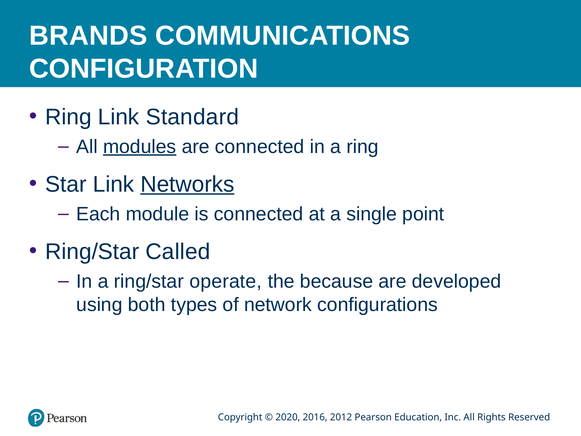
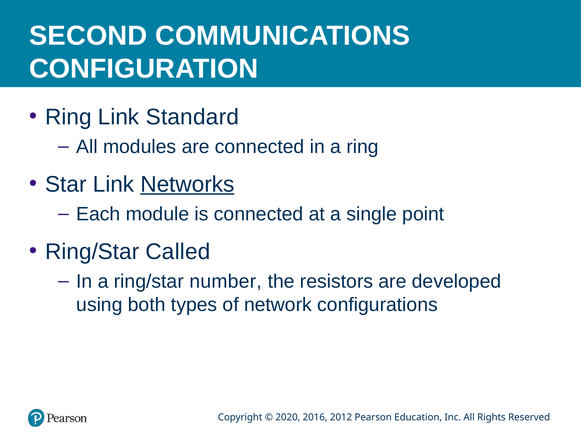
BRANDS: BRANDS -> SECOND (88, 36)
modules underline: present -> none (140, 147)
operate: operate -> number (226, 281)
because: because -> resistors (337, 281)
